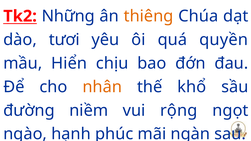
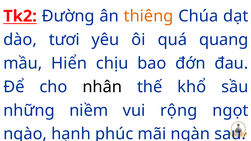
Những: Những -> Đường (68, 16)
quyền: quyền -> quang (224, 40)
nhân colour: orange -> black (102, 87)
đường: đường -> những (29, 111)
